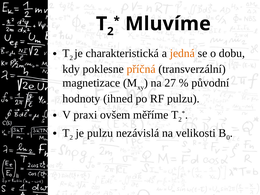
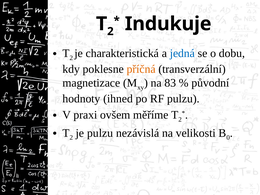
Mluvíme: Mluvíme -> Indukuje (168, 24)
jedná colour: orange -> blue (182, 53)
27: 27 -> 83 (170, 83)
